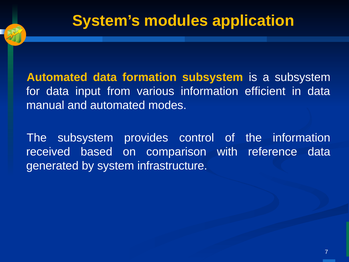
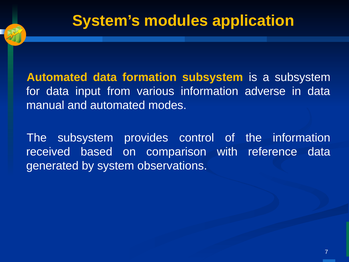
efficient: efficient -> adverse (265, 91)
infrastructure: infrastructure -> observations (172, 166)
